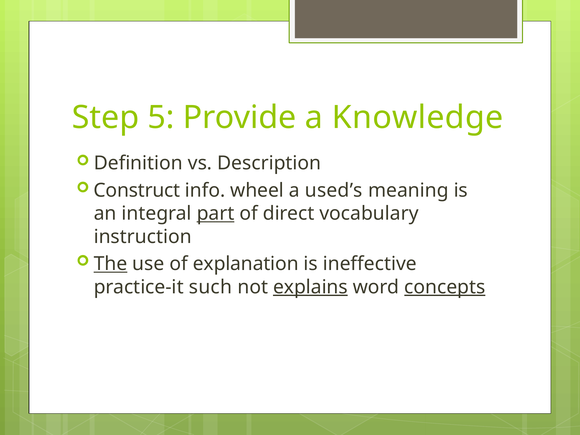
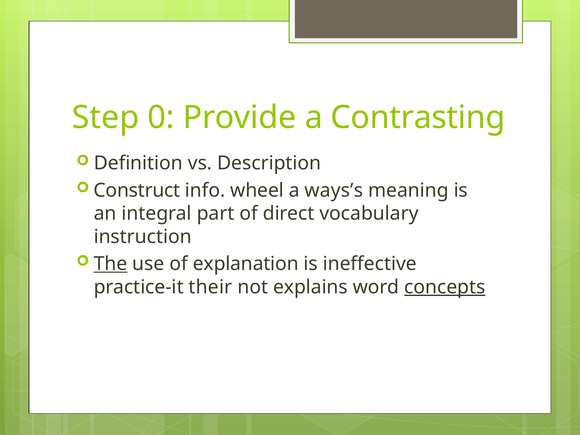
5: 5 -> 0 (161, 118)
Knowledge: Knowledge -> Contrasting (418, 118)
used’s: used’s -> ways’s (334, 190)
part underline: present -> none (216, 214)
such: such -> their (210, 287)
explains underline: present -> none (310, 287)
